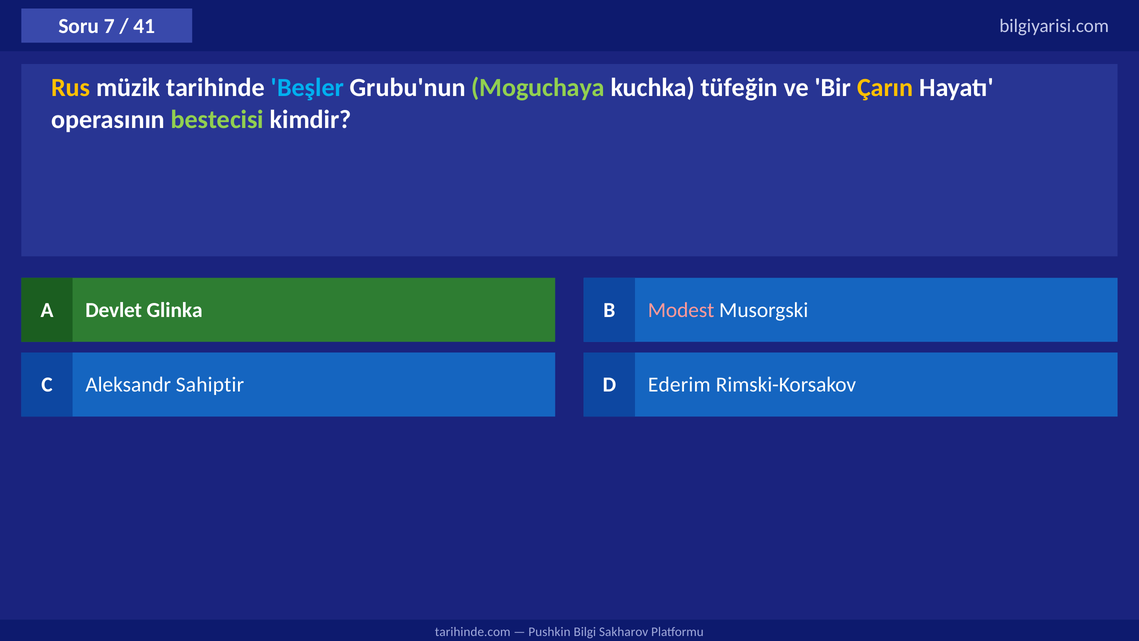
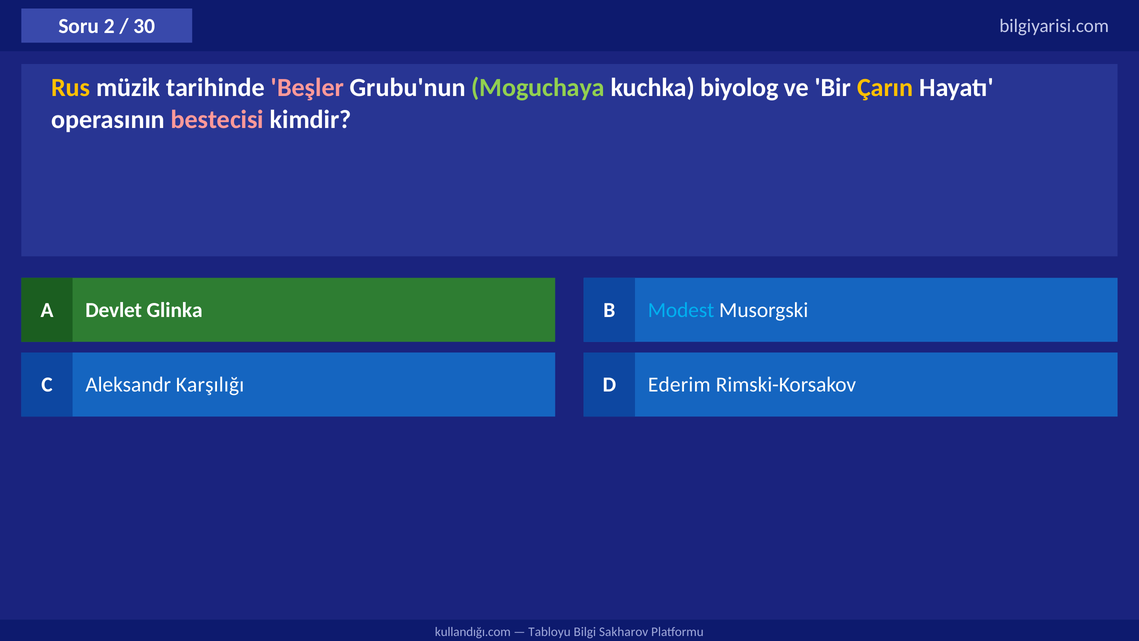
7: 7 -> 2 (109, 26)
41: 41 -> 30 (144, 26)
Beşler colour: light blue -> pink (307, 88)
tüfeğin: tüfeğin -> biyolog (739, 88)
bestecisi colour: light green -> pink (217, 119)
Modest colour: pink -> light blue (681, 310)
Sahiptir: Sahiptir -> Karşılığı (210, 385)
tarihinde.com: tarihinde.com -> kullandığı.com (473, 632)
Pushkin: Pushkin -> Tabloyu (550, 632)
